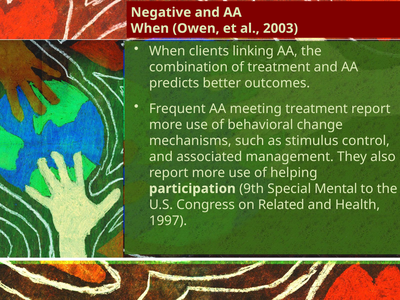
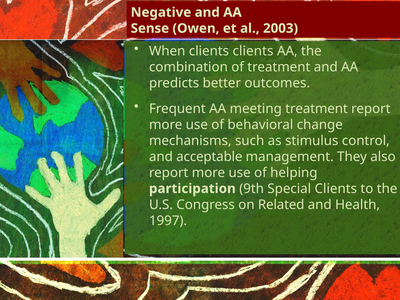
When: When -> Sense (150, 28)
clients linking: linking -> clients (253, 51)
associated: associated -> acceptable (209, 157)
Special Mental: Mental -> Clients (336, 189)
